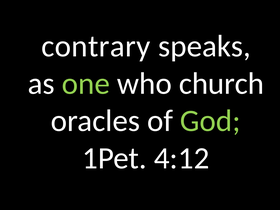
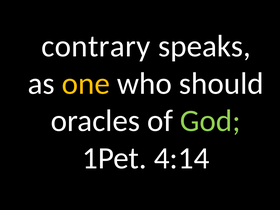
one colour: light green -> yellow (86, 84)
church: church -> should (221, 84)
4:12: 4:12 -> 4:14 (182, 158)
